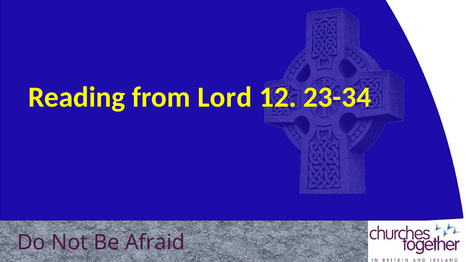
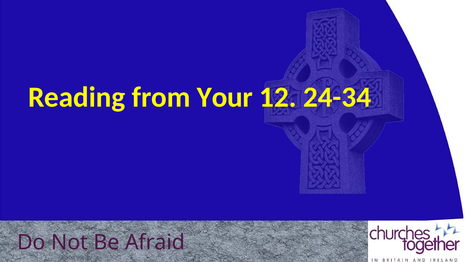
Lord: Lord -> Your (225, 97)
23-34: 23-34 -> 24-34 (337, 97)
